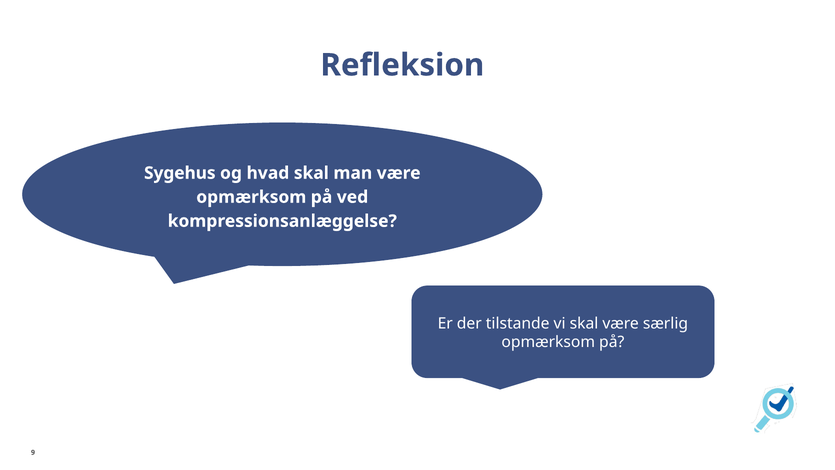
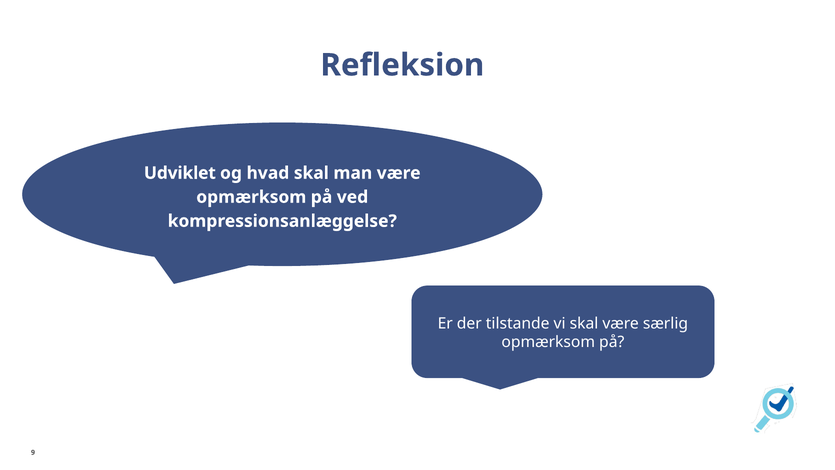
Sygehus: Sygehus -> Udviklet (180, 173)
